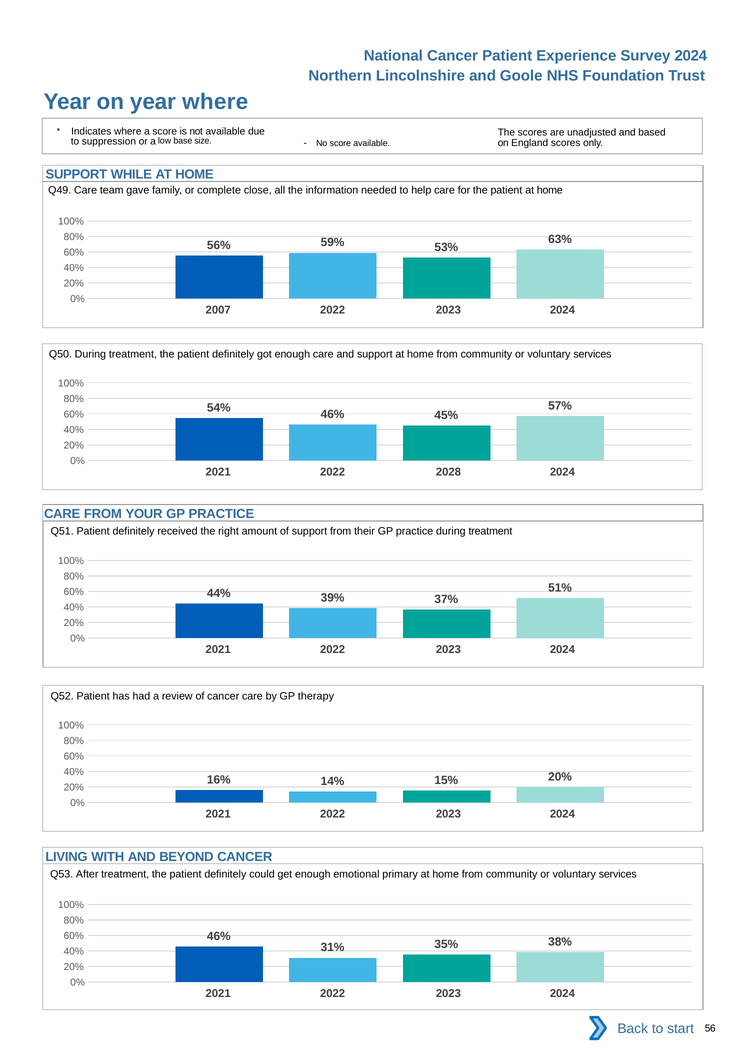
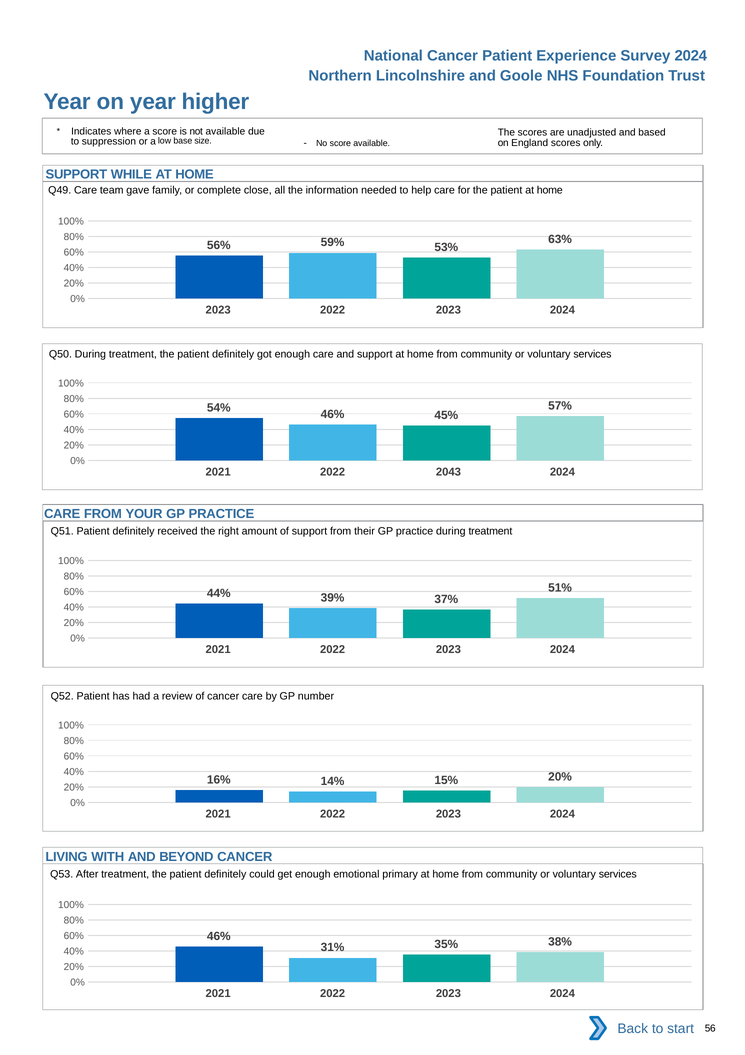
year where: where -> higher (215, 102)
2007: 2007 -> 2023 (218, 310)
2028: 2028 -> 2043 (448, 472)
therapy: therapy -> number (316, 696)
